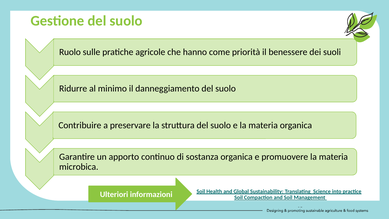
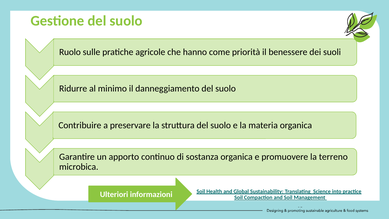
promuovere la materia: materia -> terreno (333, 157)
